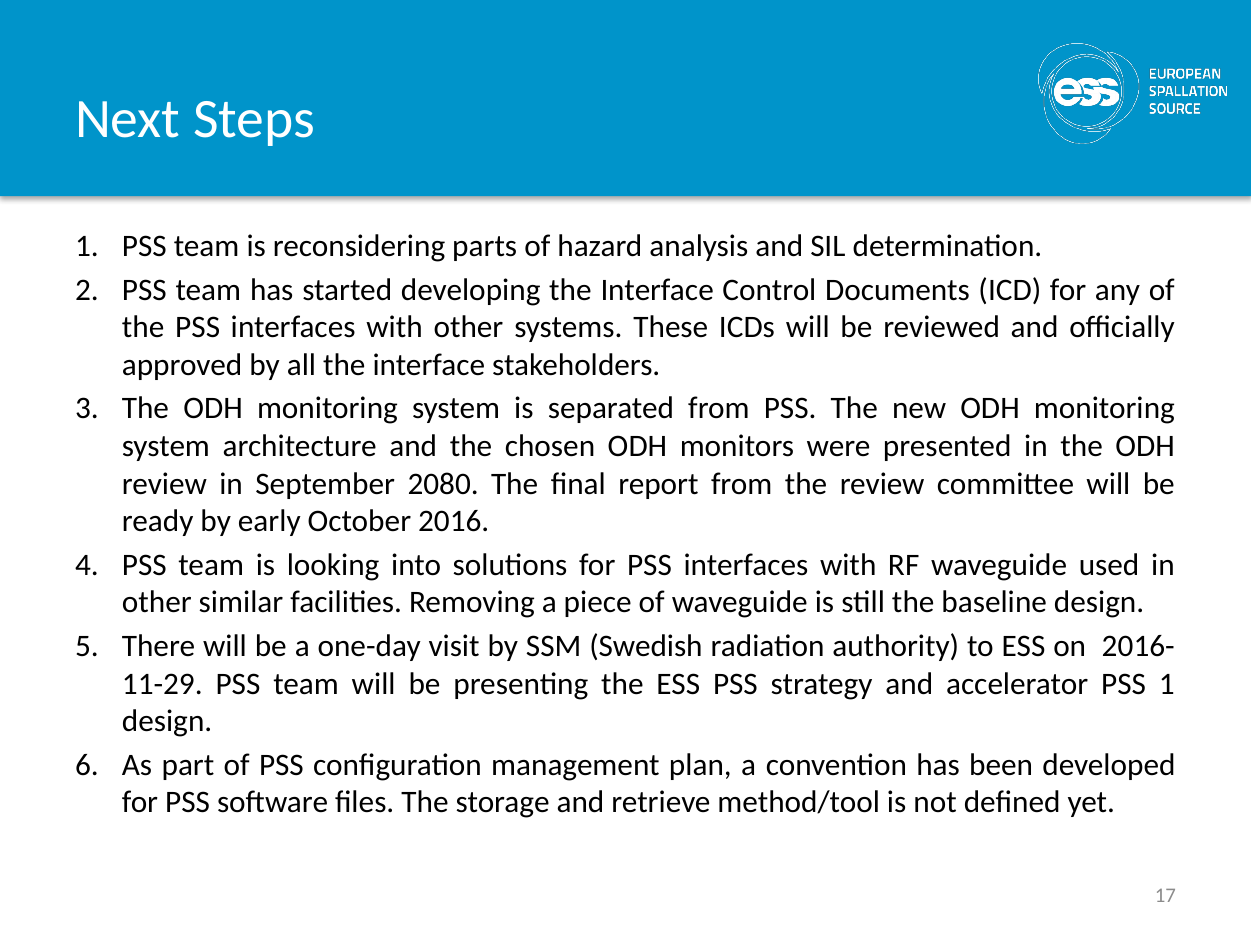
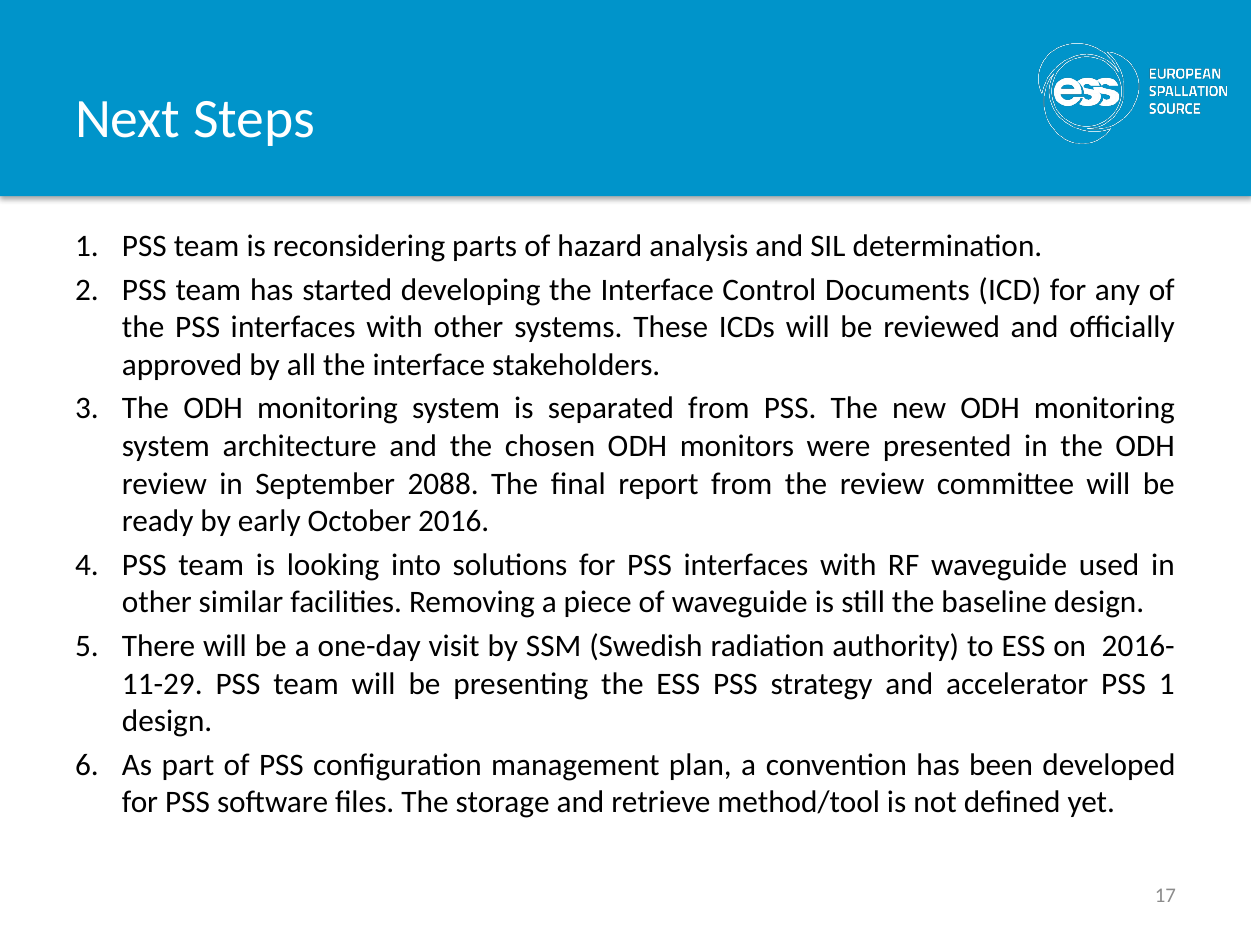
2080: 2080 -> 2088 (443, 484)
